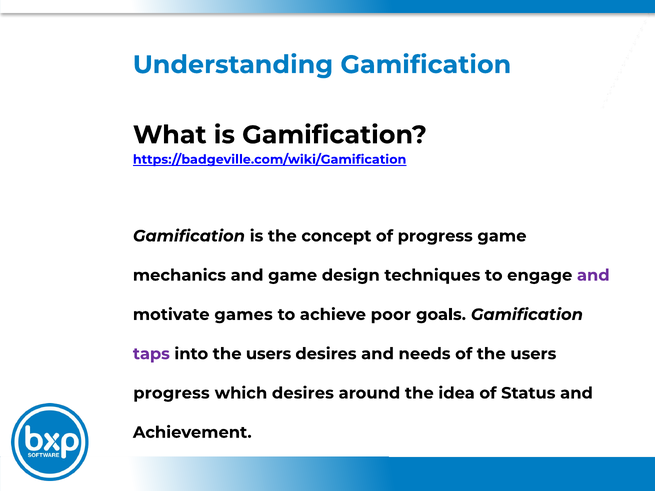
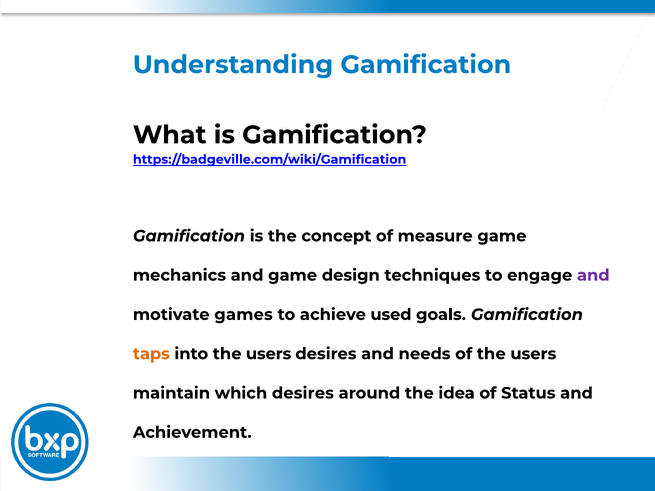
of progress: progress -> measure (435, 236)
poor: poor -> used (391, 315)
taps colour: purple -> orange (151, 354)
progress: progress -> maintain (171, 393)
